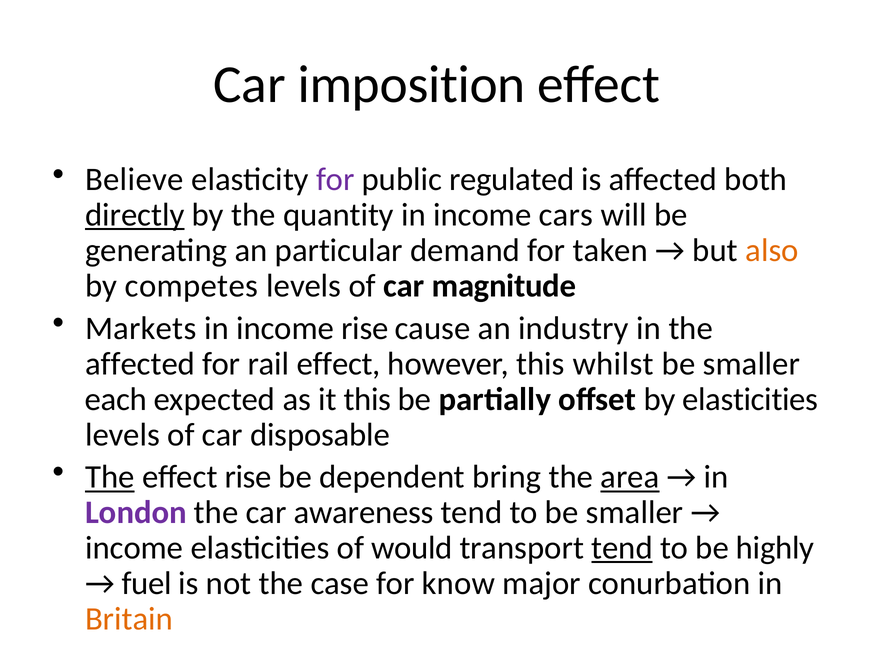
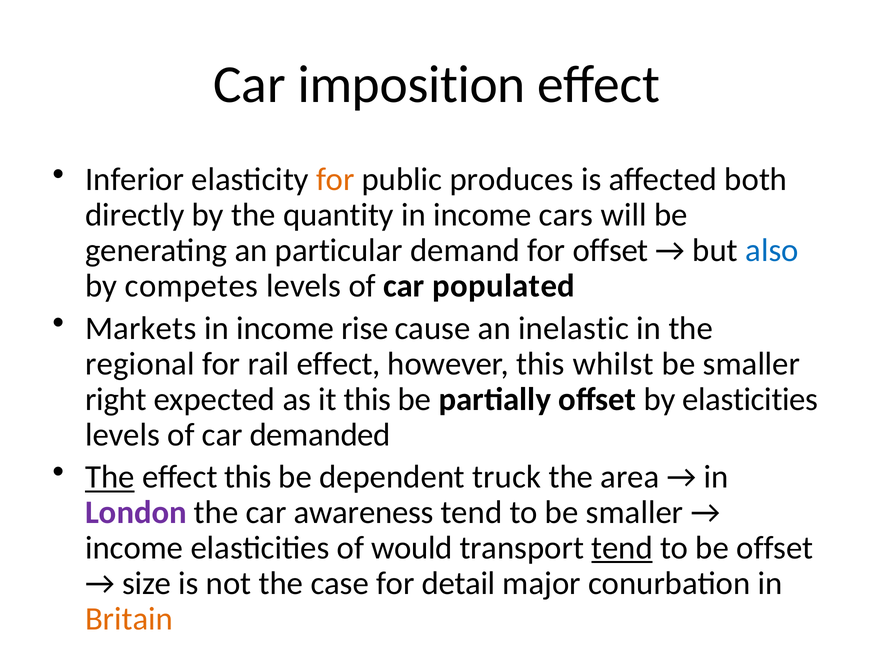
Believe: Believe -> Inferior (135, 179)
for colour: purple -> orange (335, 179)
regulated: regulated -> produces (512, 179)
directly underline: present -> none (135, 215)
for taken: taken -> offset (611, 250)
also colour: orange -> blue (772, 250)
magnitude: magnitude -> populated (504, 286)
industry: industry -> inelastic (574, 328)
affected: affected -> regional (140, 363)
each: each -> right (116, 399)
disposable: disposable -> demanded (320, 434)
effect rise: rise -> this (248, 477)
bring: bring -> truck (507, 477)
area underline: present -> none (630, 477)
be highly: highly -> offset (775, 548)
fuel: fuel -> size (147, 583)
know: know -> detail (459, 583)
